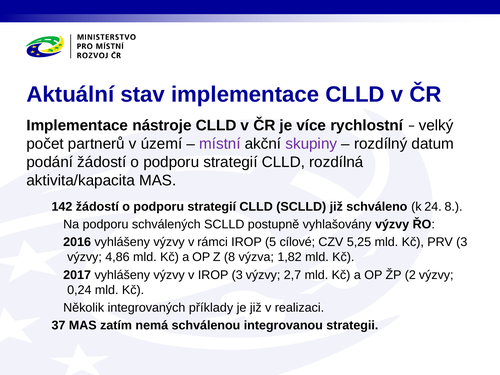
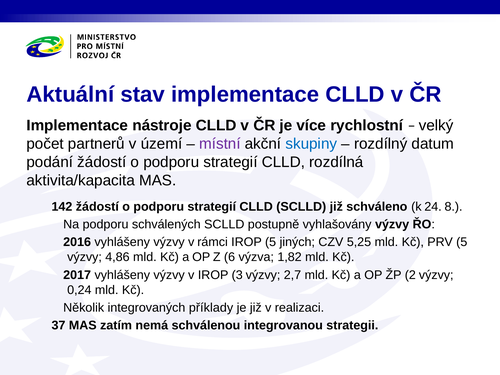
skupiny colour: purple -> blue (311, 144)
cílové: cílové -> jiných (297, 242)
PRV 3: 3 -> 5 (462, 242)
Z 8: 8 -> 6 (230, 257)
